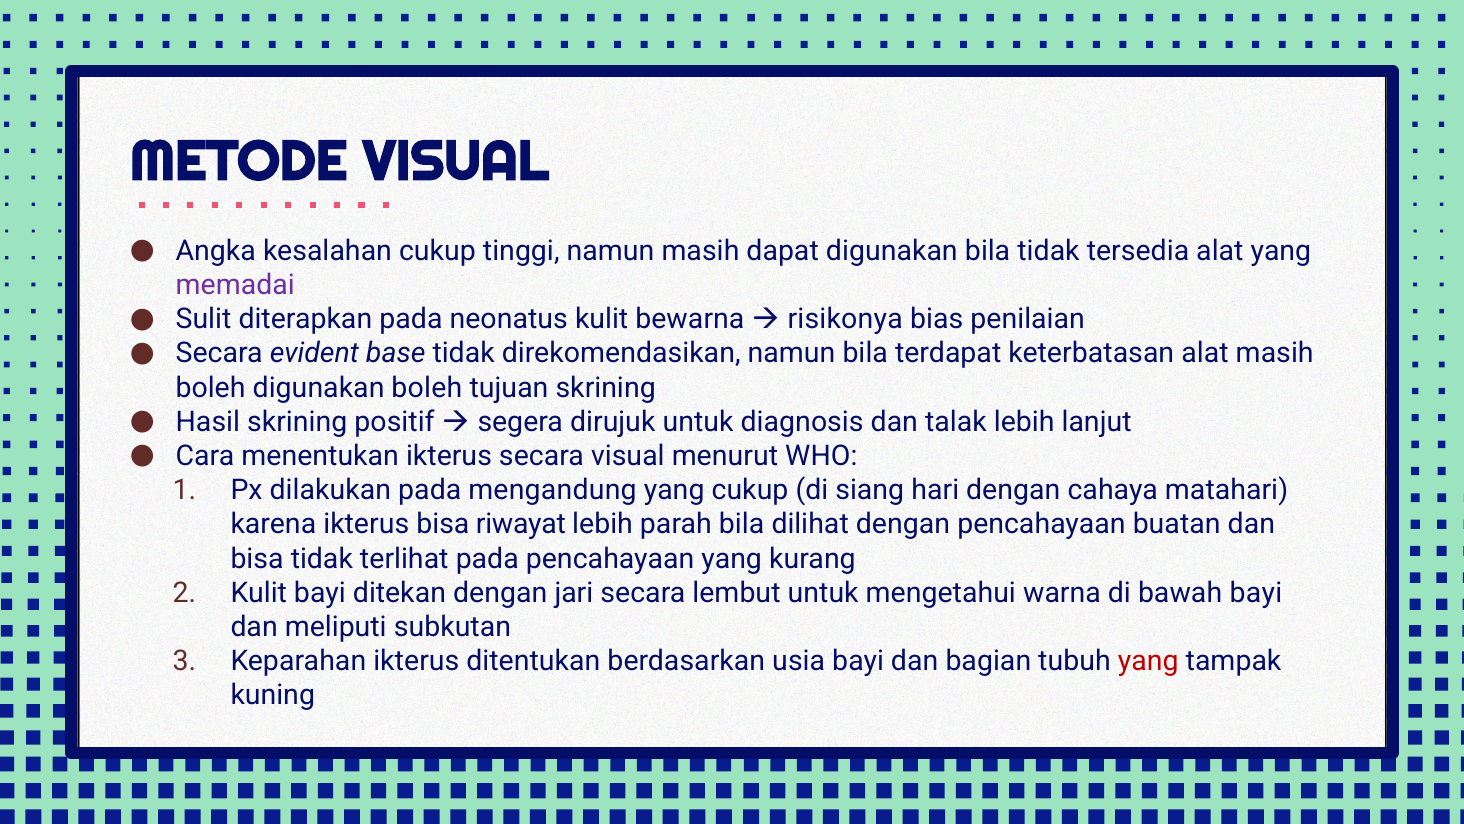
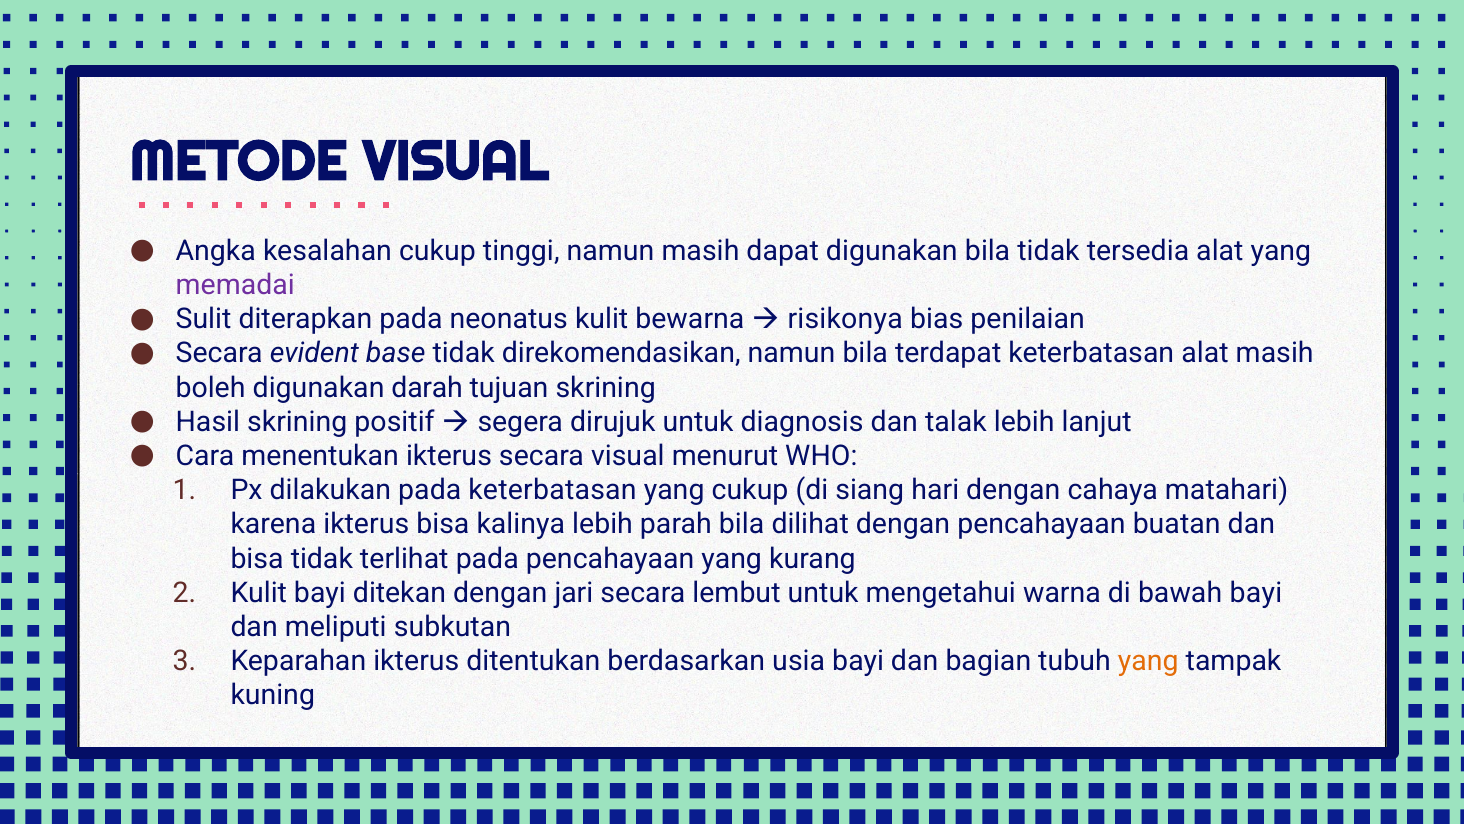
digunakan boleh: boleh -> darah (427, 387)
pada mengandung: mengandung -> keterbatasan (552, 490)
riwayat: riwayat -> kalinya (521, 524)
yang colour: red -> orange (1148, 661)
